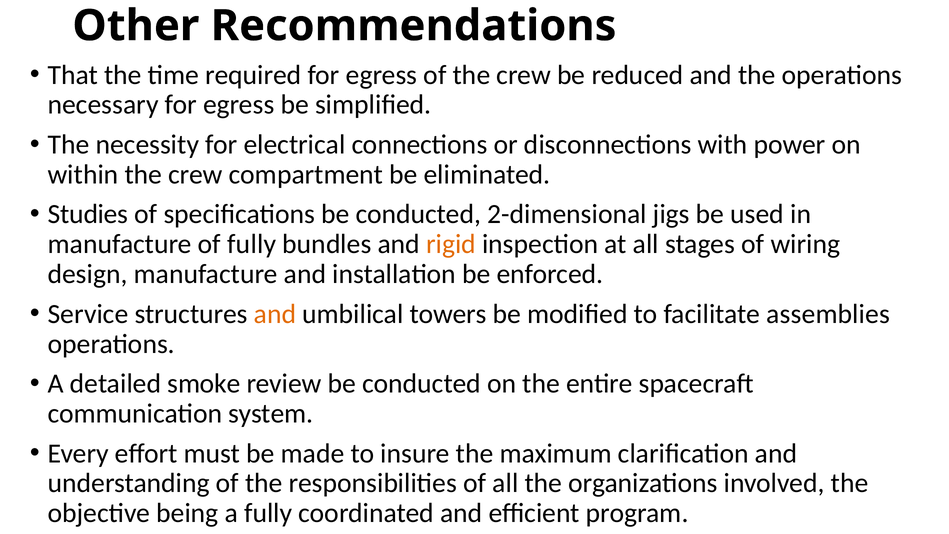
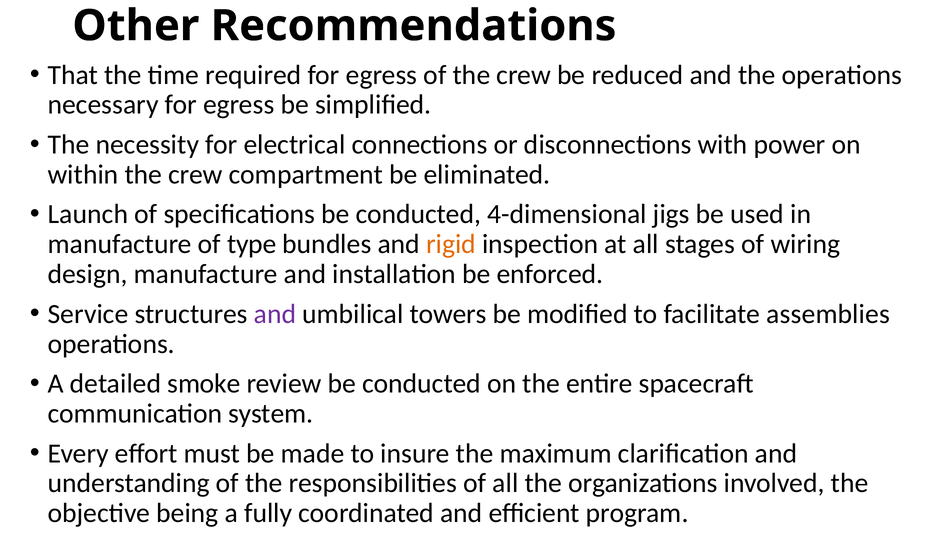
Studies: Studies -> Launch (88, 214)
2-dimensional: 2-dimensional -> 4-dimensional (567, 214)
of fully: fully -> type (252, 244)
and colour: orange -> purple (275, 314)
